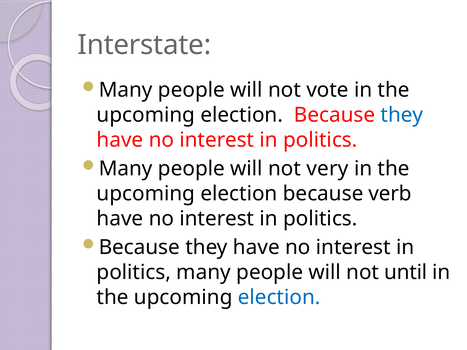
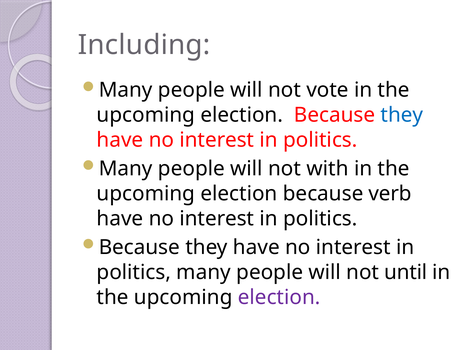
Interstate: Interstate -> Including (144, 45)
very: very -> with (327, 169)
election colour: blue -> purple (279, 297)
